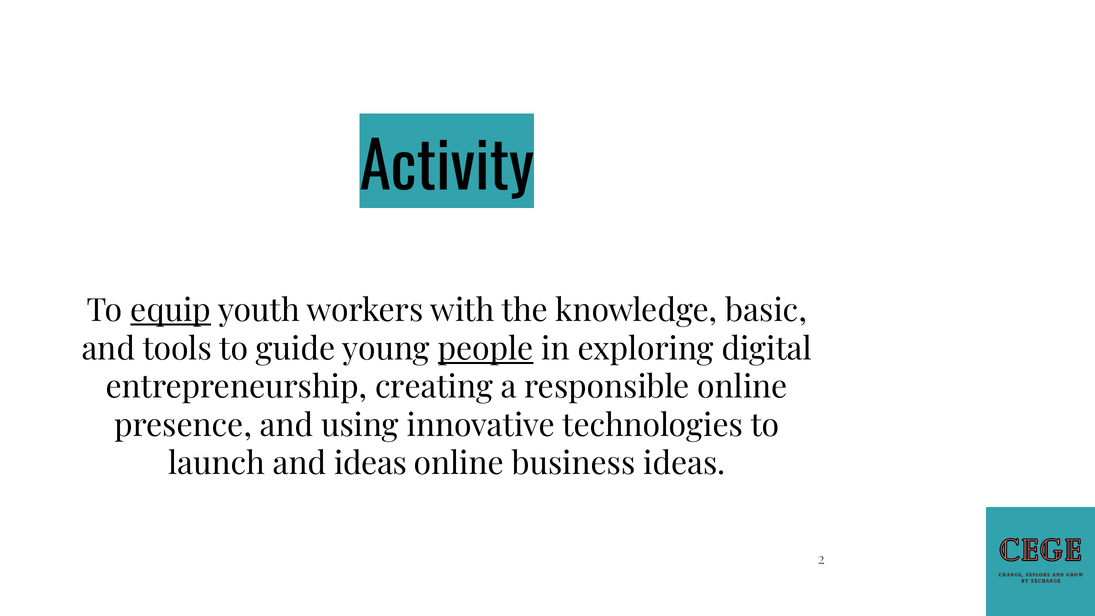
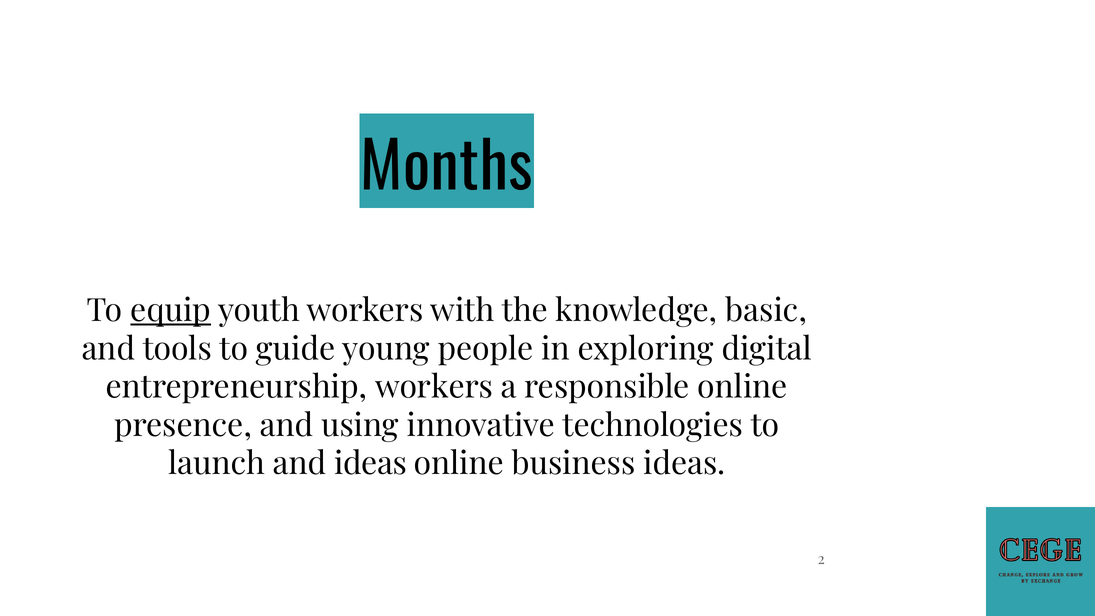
Activity: Activity -> Months (446, 169)
people underline: present -> none (486, 349)
entrepreneurship creating: creating -> workers (434, 387)
